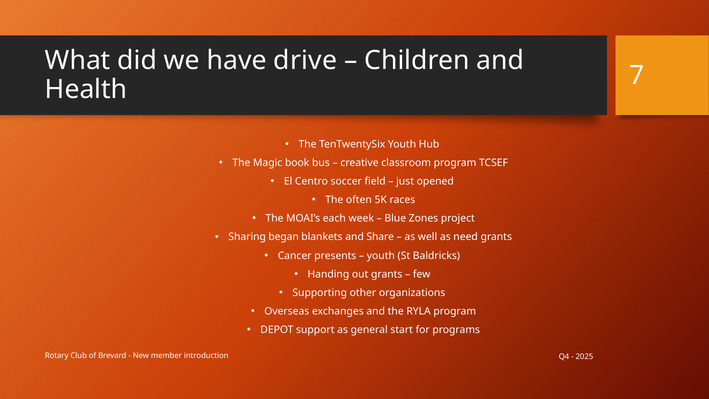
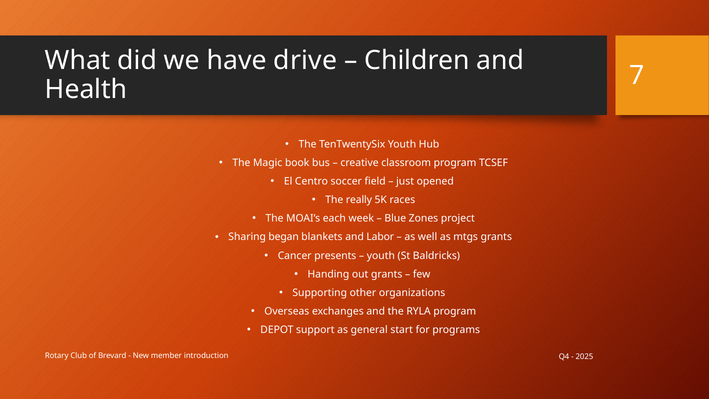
often: often -> really (359, 200)
Share: Share -> Labor (380, 237)
need: need -> mtgs (466, 237)
